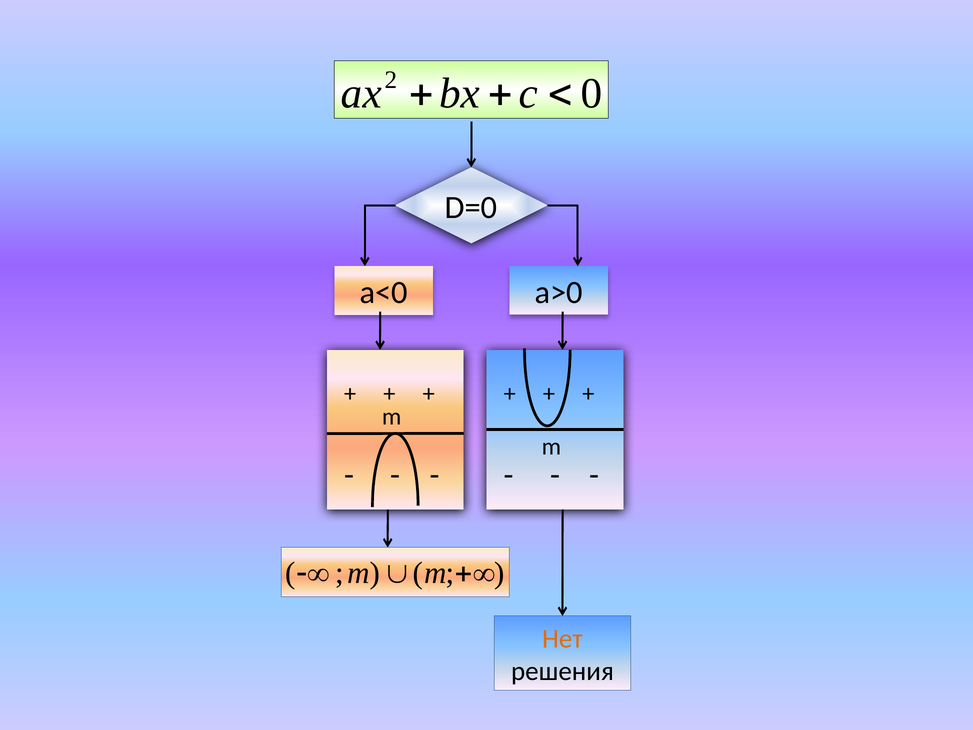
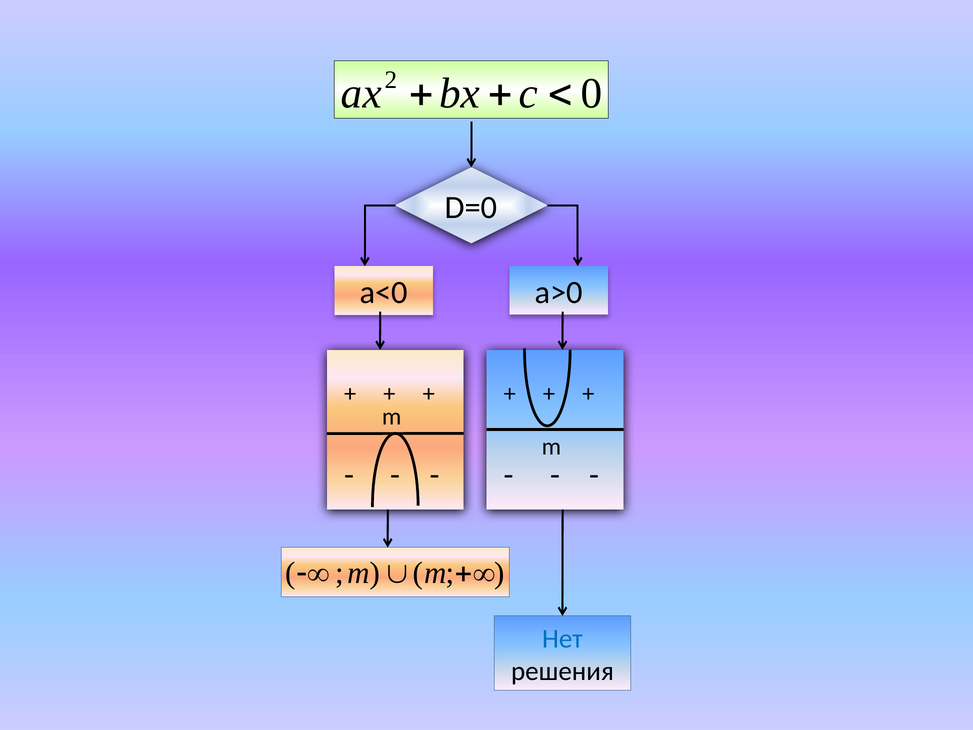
Нет colour: orange -> blue (562, 639)
